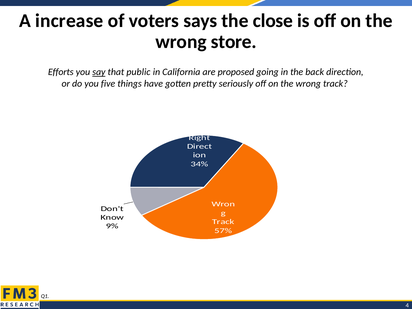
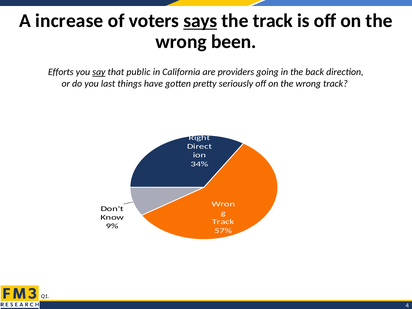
says underline: none -> present (200, 21)
the close: close -> track (273, 21)
store: store -> been (234, 42)
proposed: proposed -> providers (236, 72)
five: five -> last (108, 84)
